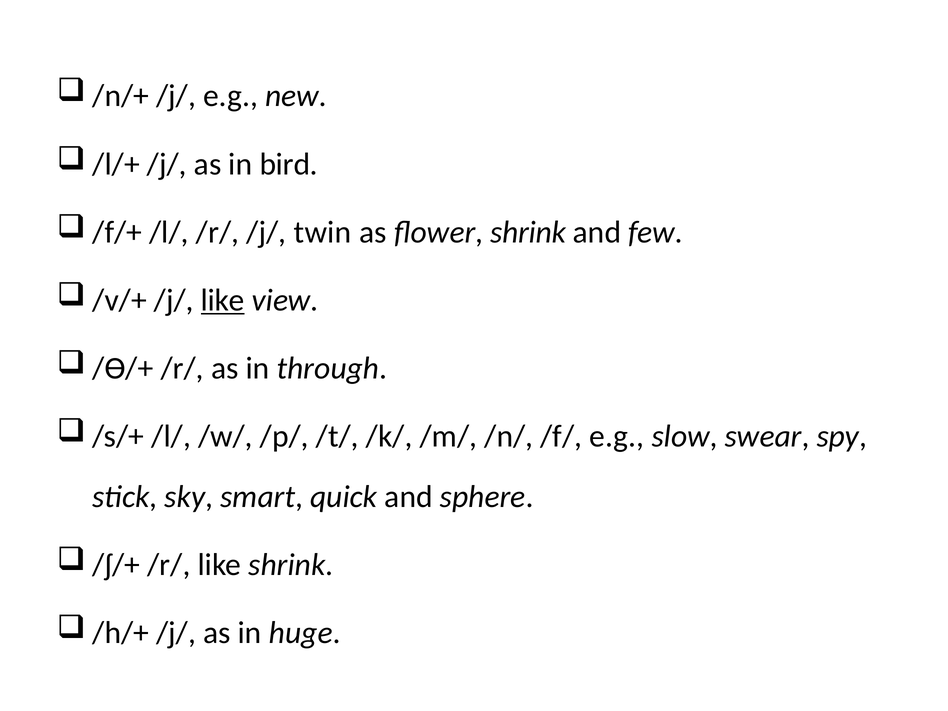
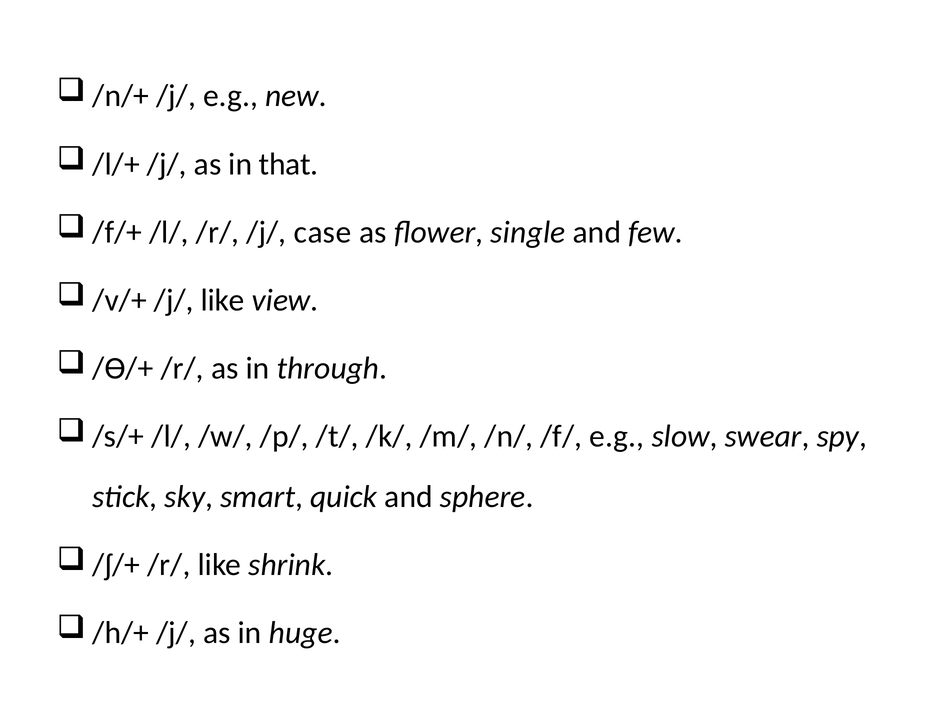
bird: bird -> that (289, 164)
twin: twin -> case (323, 232)
flower shrink: shrink -> single (528, 232)
like underline: present -> none (223, 300)
